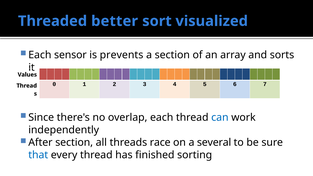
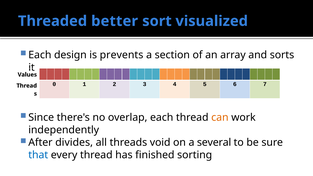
sensor: sensor -> design (70, 55)
can colour: blue -> orange (220, 118)
After section: section -> divides (74, 143)
race: race -> void (160, 143)
